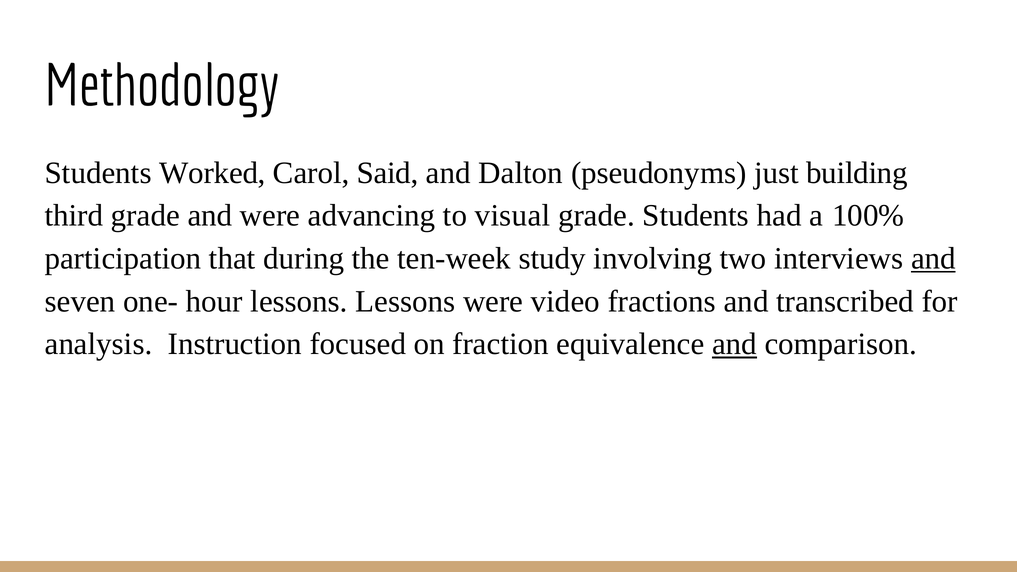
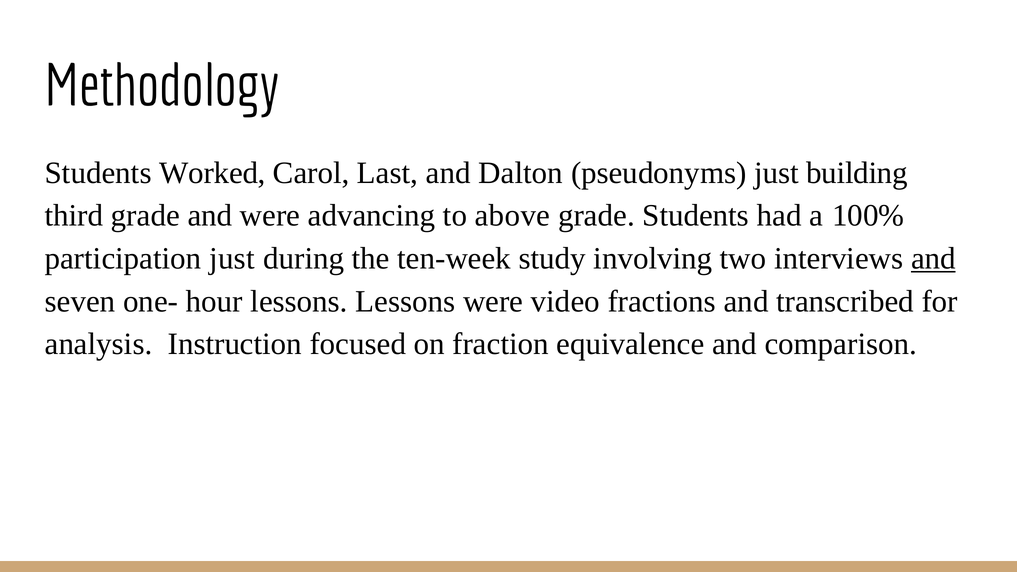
Said: Said -> Last (387, 173)
visual: visual -> above (512, 216)
participation that: that -> just (232, 258)
and underline: present -> none (734, 344)
